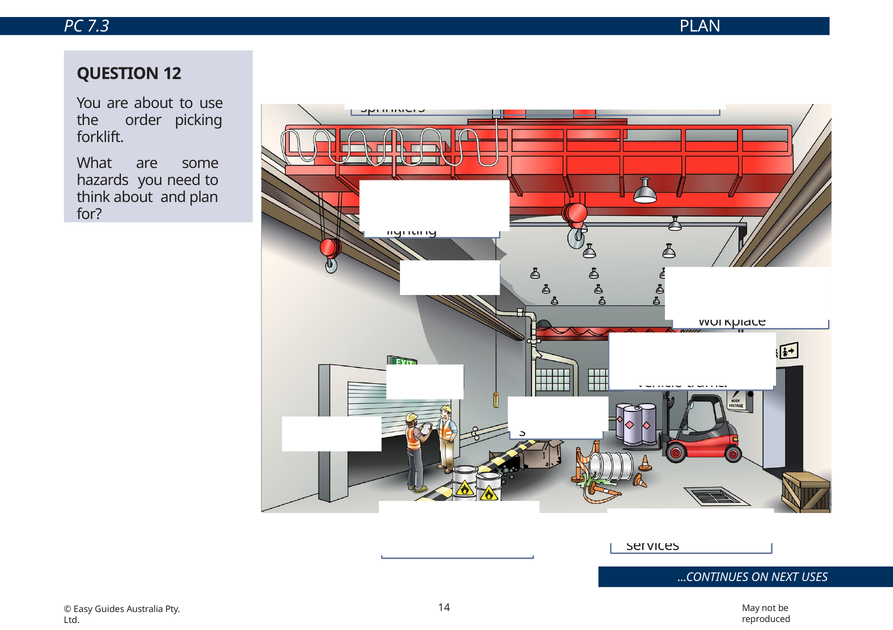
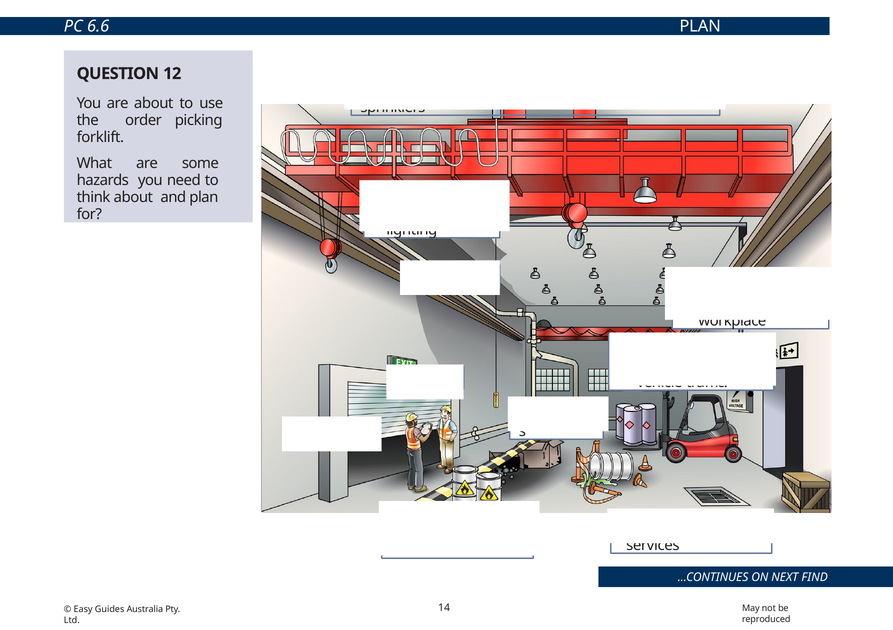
7.3: 7.3 -> 6.6 (98, 26)
USES: USES -> FIND (815, 578)
